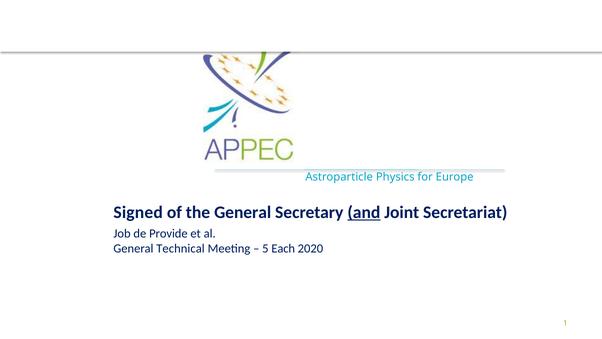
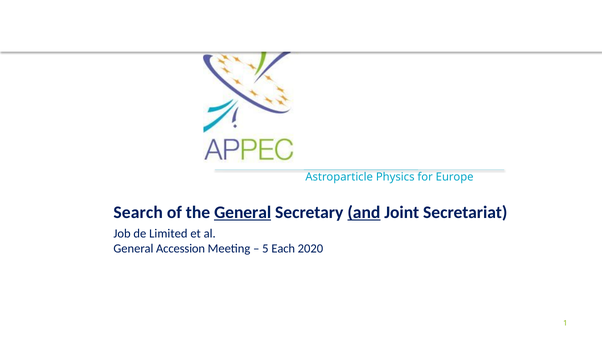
Signed: Signed -> Search (138, 212)
General underline: none -> present (243, 212)
Provide: Provide -> Limited (168, 233)
Technical: Technical -> Accession (181, 248)
